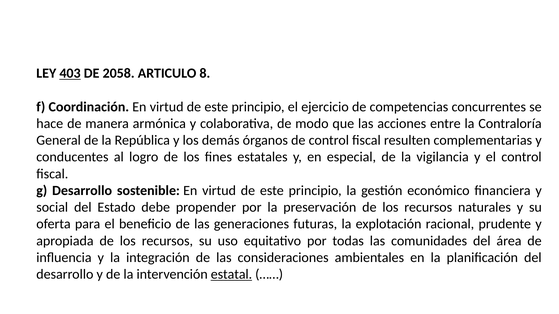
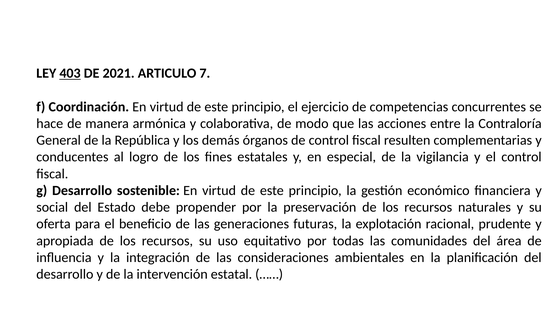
2058: 2058 -> 2021 (119, 73)
8: 8 -> 7 (205, 73)
estatal underline: present -> none (231, 275)
